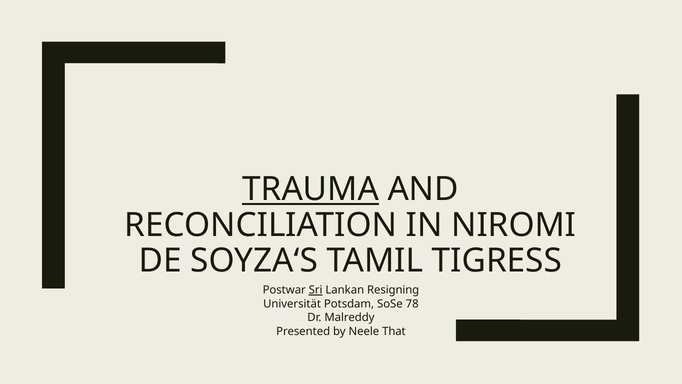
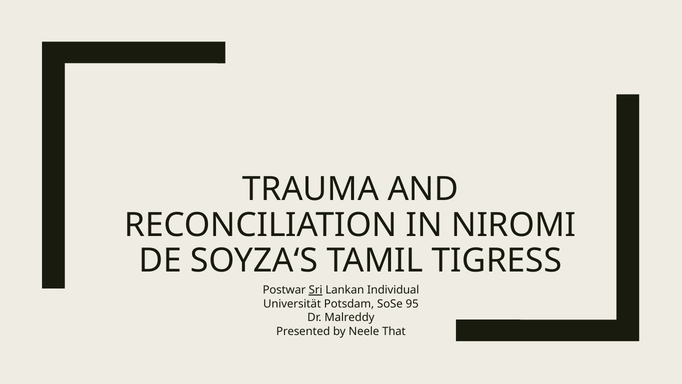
TRAUMA underline: present -> none (311, 189)
Resigning: Resigning -> Individual (393, 290)
78: 78 -> 95 (412, 304)
